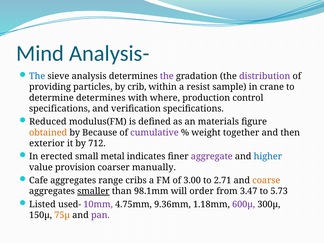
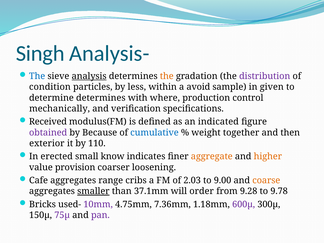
Mind: Mind -> Singh (40, 54)
analysis underline: none -> present (89, 76)
the colour: purple -> orange (167, 76)
providing: providing -> condition (50, 87)
crib: crib -> less (137, 87)
resist: resist -> avoid (198, 87)
crane: crane -> given (272, 87)
specifications: specifications -> mechanically (60, 109)
Reduced: Reduced -> Received (48, 122)
materials: materials -> indicated (218, 122)
obtained colour: orange -> purple (48, 133)
cumulative colour: purple -> blue (154, 133)
712: 712 -> 110 (97, 143)
metal: metal -> know (113, 157)
aggregate colour: purple -> orange (212, 157)
higher colour: blue -> orange (268, 157)
manually: manually -> loosening (154, 167)
3.00: 3.00 -> 2.03 (192, 180)
2.71: 2.71 -> 9.00 (223, 180)
98.1mm: 98.1mm -> 37.1mm (151, 191)
3.47: 3.47 -> 9.28 (249, 191)
5.73: 5.73 -> 9.78 (279, 191)
Listed: Listed -> Bricks (42, 204)
9.36mm: 9.36mm -> 7.36mm (172, 204)
75µ colour: orange -> purple (62, 215)
